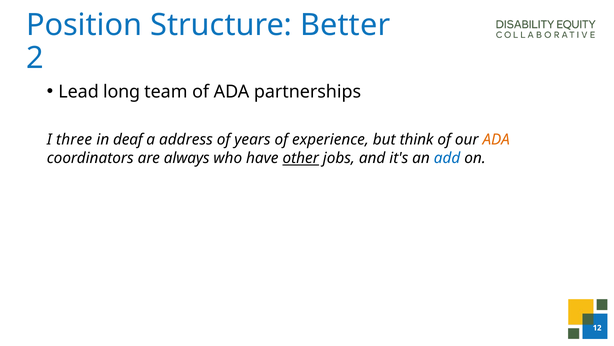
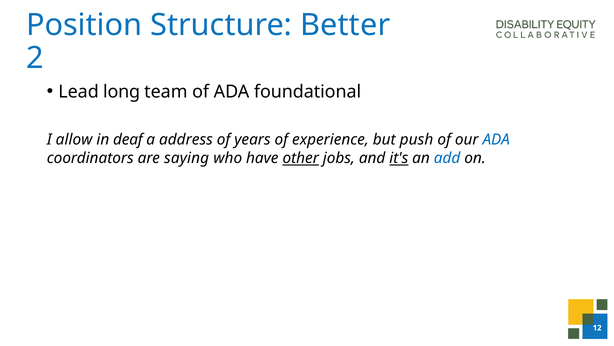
partnerships: partnerships -> foundational (308, 92)
three: three -> allow (74, 139)
think: think -> push (416, 139)
ADA colour: orange -> blue (496, 139)
always: always -> saying (187, 158)
it's underline: none -> present (399, 158)
